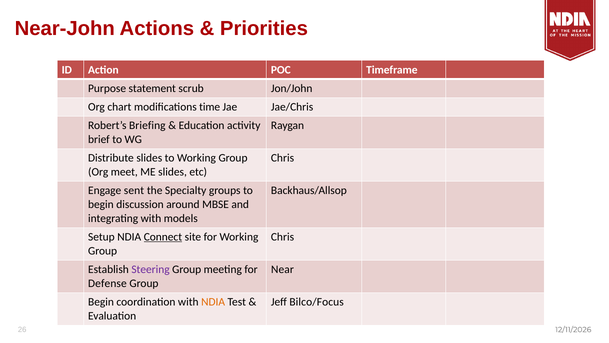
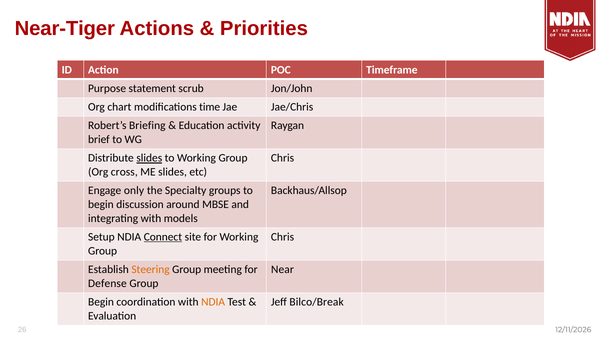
Near-John: Near-John -> Near-Tiger (65, 29)
slides underline: none -> present (149, 158)
meet: meet -> cross (124, 172)
sent: sent -> only (134, 190)
Steering colour: purple -> orange (151, 269)
Bilco/Focus: Bilco/Focus -> Bilco/Break (317, 302)
